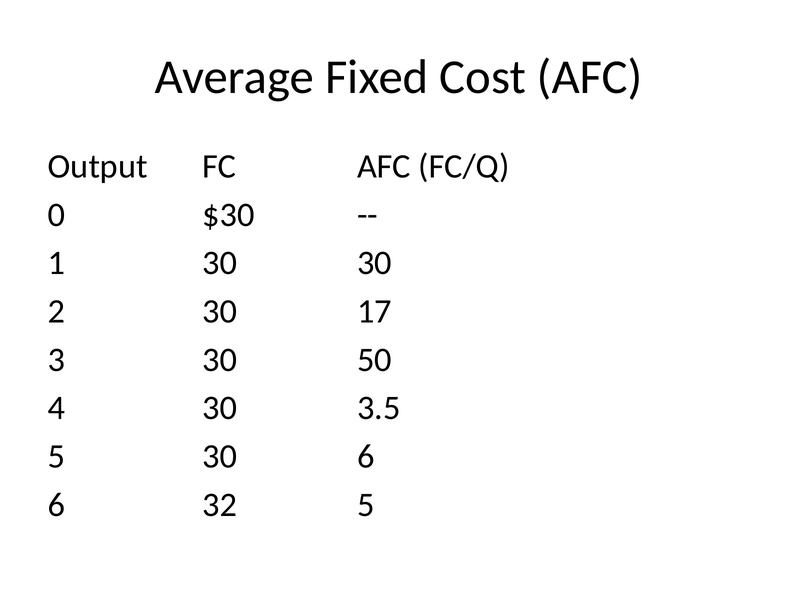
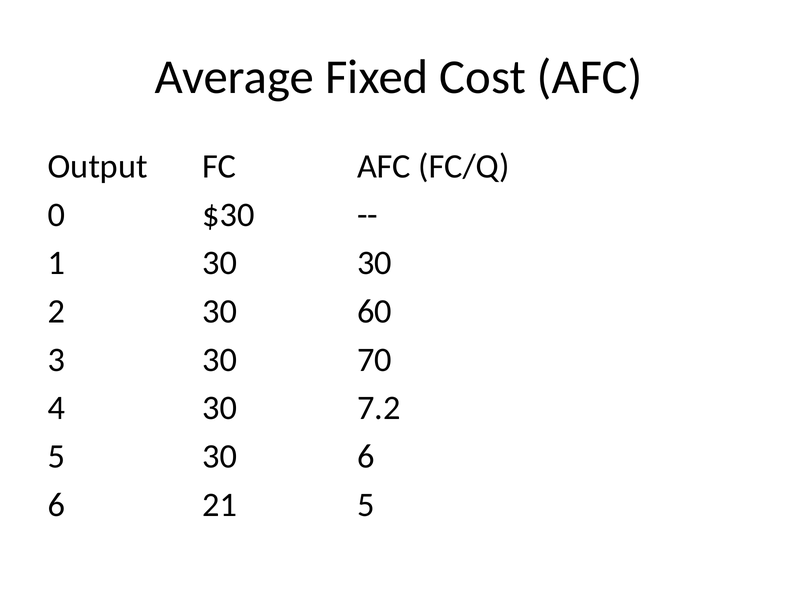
17: 17 -> 60 (374, 312)
50: 50 -> 70 (374, 360)
3.5: 3.5 -> 7.2 (379, 408)
32: 32 -> 21 (220, 505)
